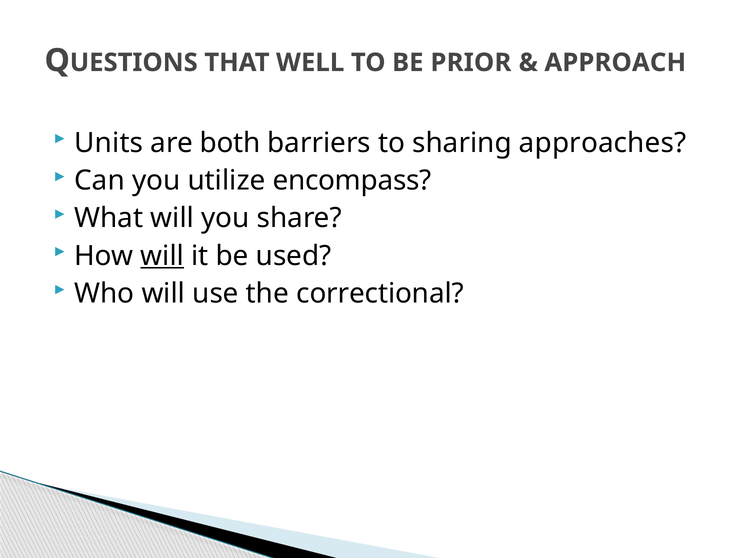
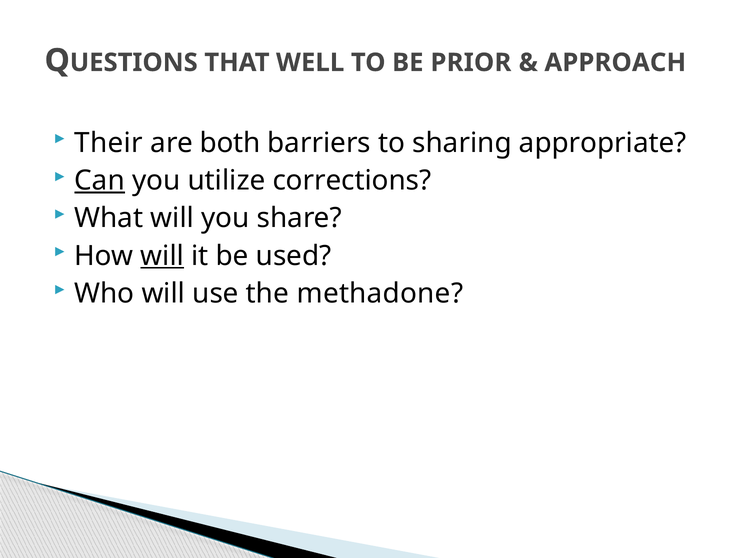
Units: Units -> Their (109, 143)
approaches: approaches -> appropriate (603, 143)
Can underline: none -> present (100, 181)
encompass: encompass -> corrections (352, 181)
correctional: correctional -> methadone (380, 293)
